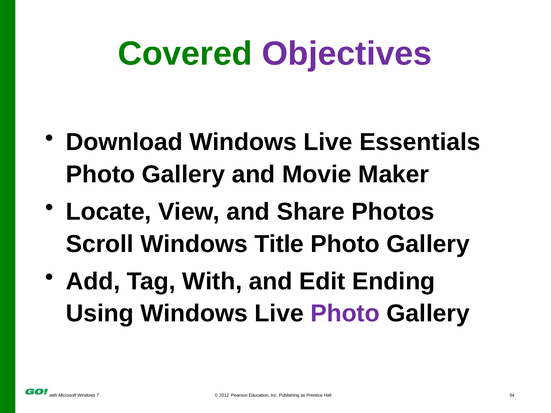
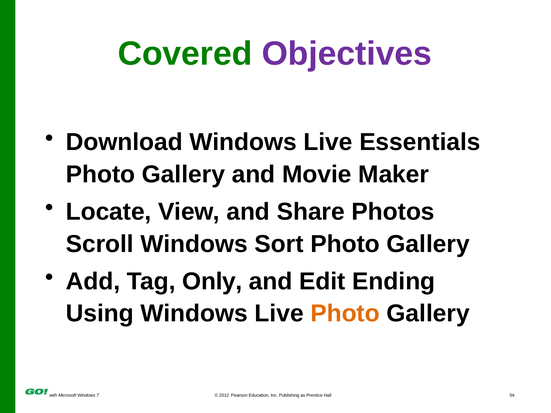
Title: Title -> Sort (279, 244)
Tag With: With -> Only (212, 281)
Photo colour: purple -> orange (345, 314)
